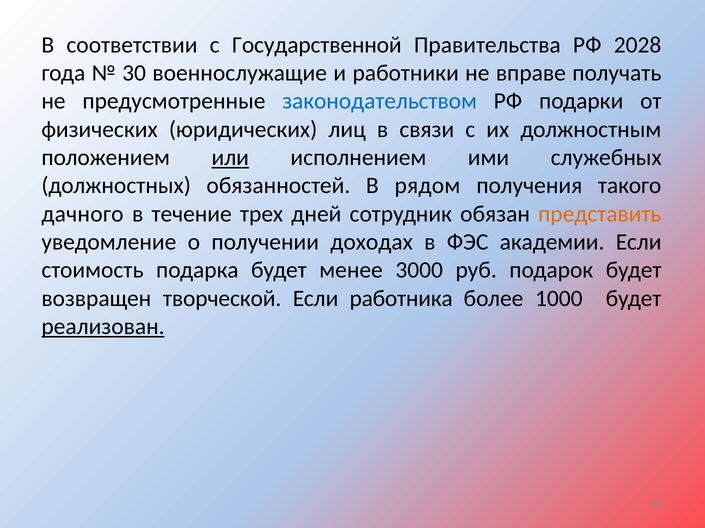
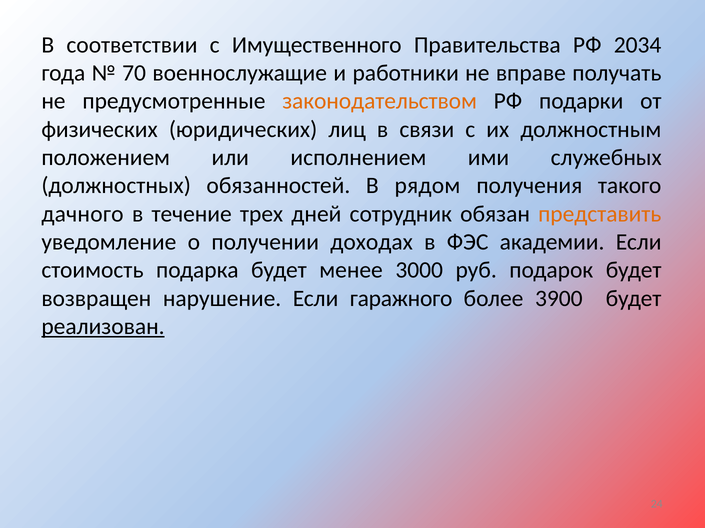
Государственной: Государственной -> Имущественного (317, 45)
2028: 2028 -> 2034 (638, 45)
30: 30 -> 70 (134, 73)
законодательством colour: blue -> orange (380, 101)
или underline: present -> none (230, 158)
творческой: творческой -> нарушение (222, 299)
работника: работника -> гаражного (401, 299)
1000: 1000 -> 3900 (559, 299)
